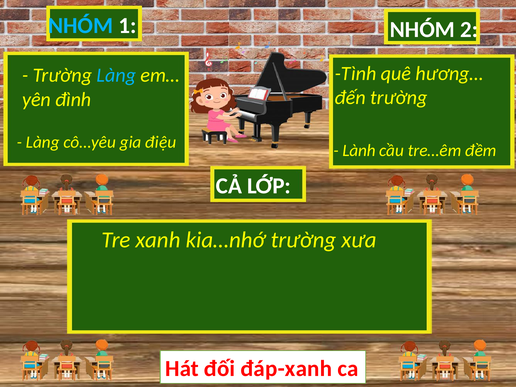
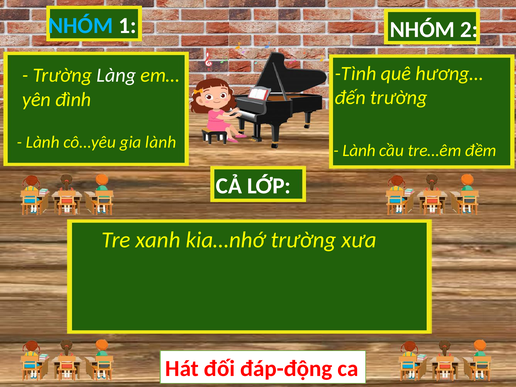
Làng colour: light blue -> white (116, 75)
Làng: Làng -> Lành (43, 142)
gia điệu: điệu -> lành (161, 142)
đáp-xanh: đáp-xanh -> đáp-động (286, 369)
